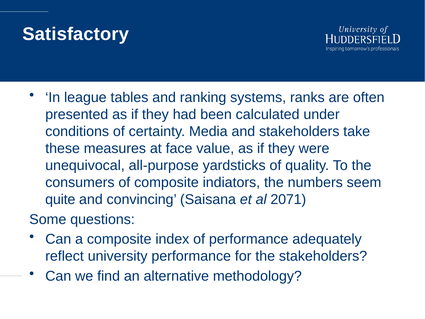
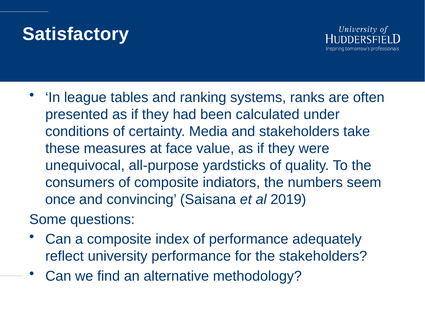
quite: quite -> once (60, 199)
2071: 2071 -> 2019 (288, 199)
